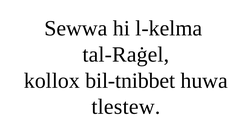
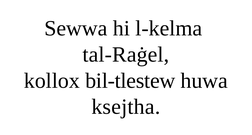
bil-tnibbet: bil-tnibbet -> bil-tlestew (130, 81)
tlestew: tlestew -> ksejtha (126, 107)
